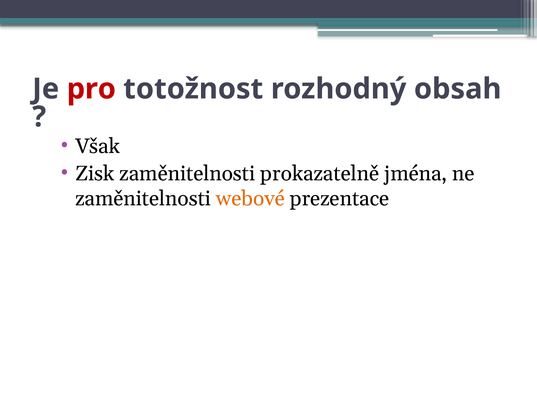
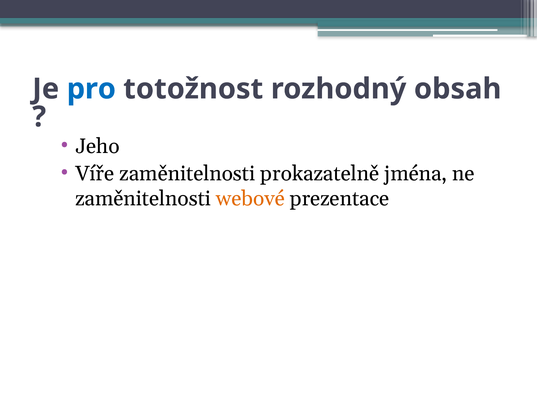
pro colour: red -> blue (91, 89)
Však: Však -> Jeho (98, 146)
Zisk: Zisk -> Víře (95, 173)
